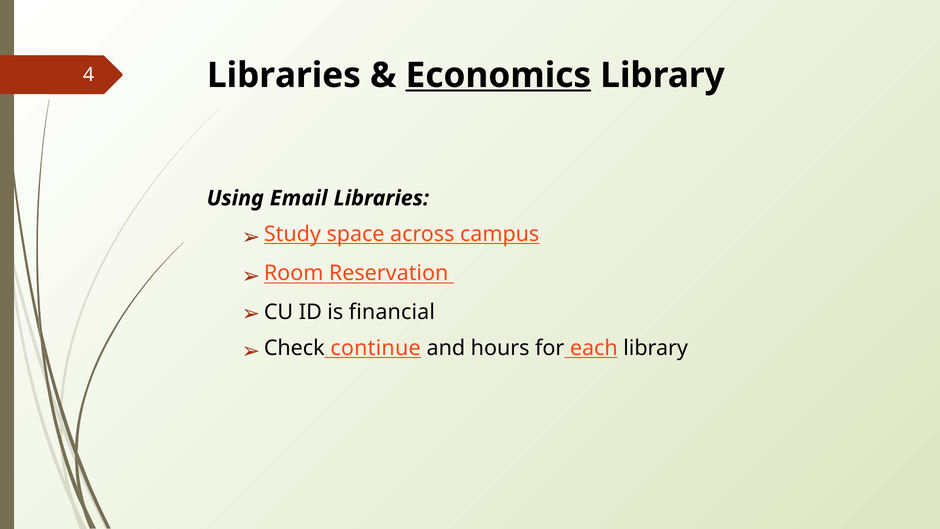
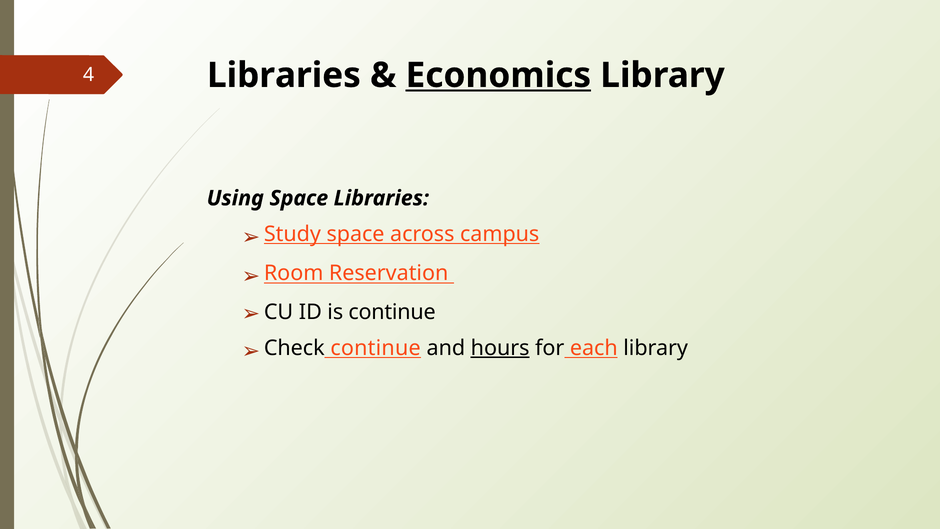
Using Email: Email -> Space (299, 198)
is financial: financial -> continue (392, 312)
hours underline: none -> present (500, 348)
